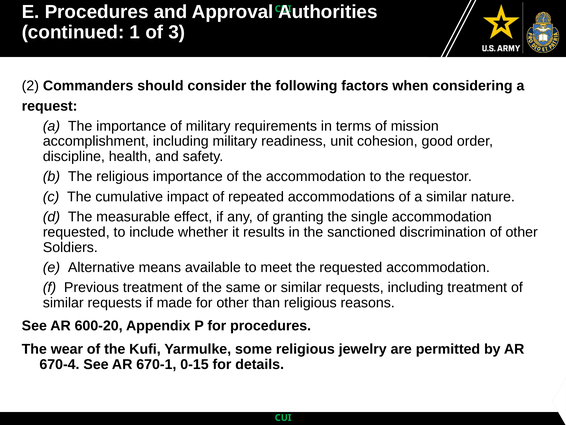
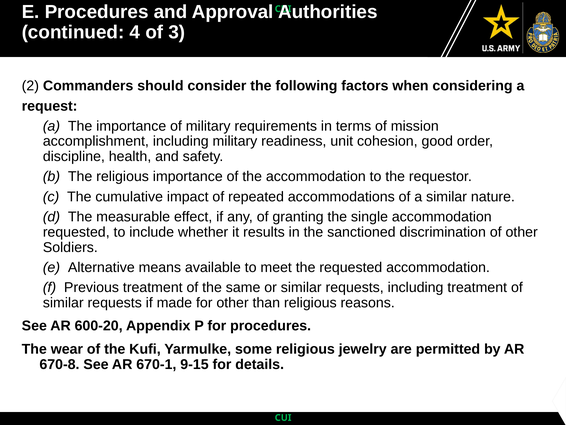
1: 1 -> 4 (135, 32)
670-4: 670-4 -> 670-8 (59, 364)
0-15: 0-15 -> 9-15 (194, 364)
